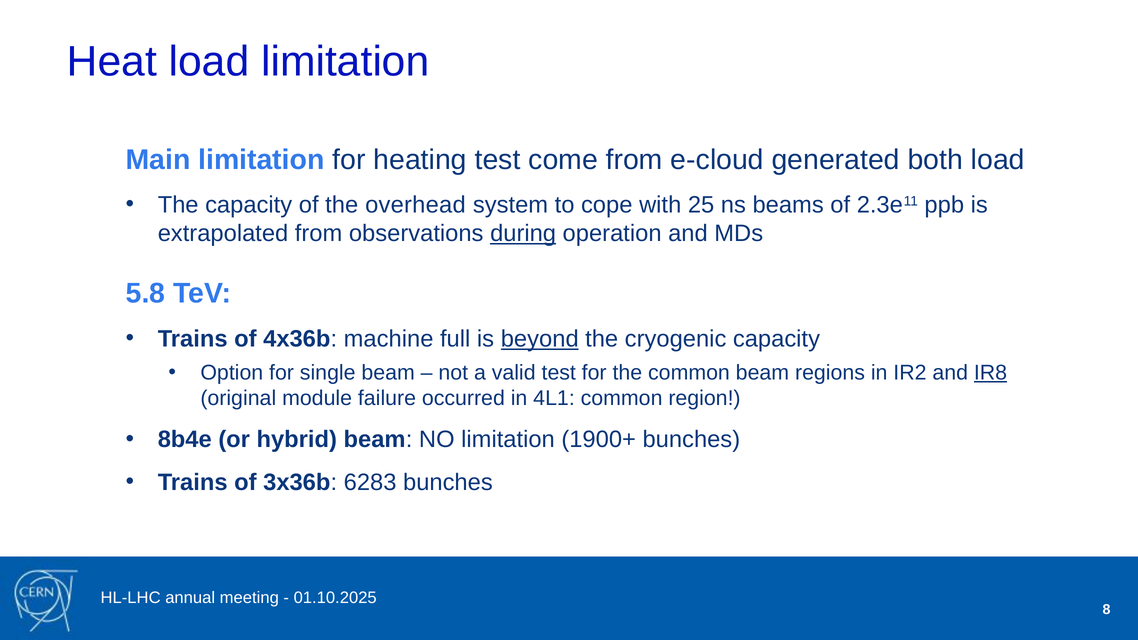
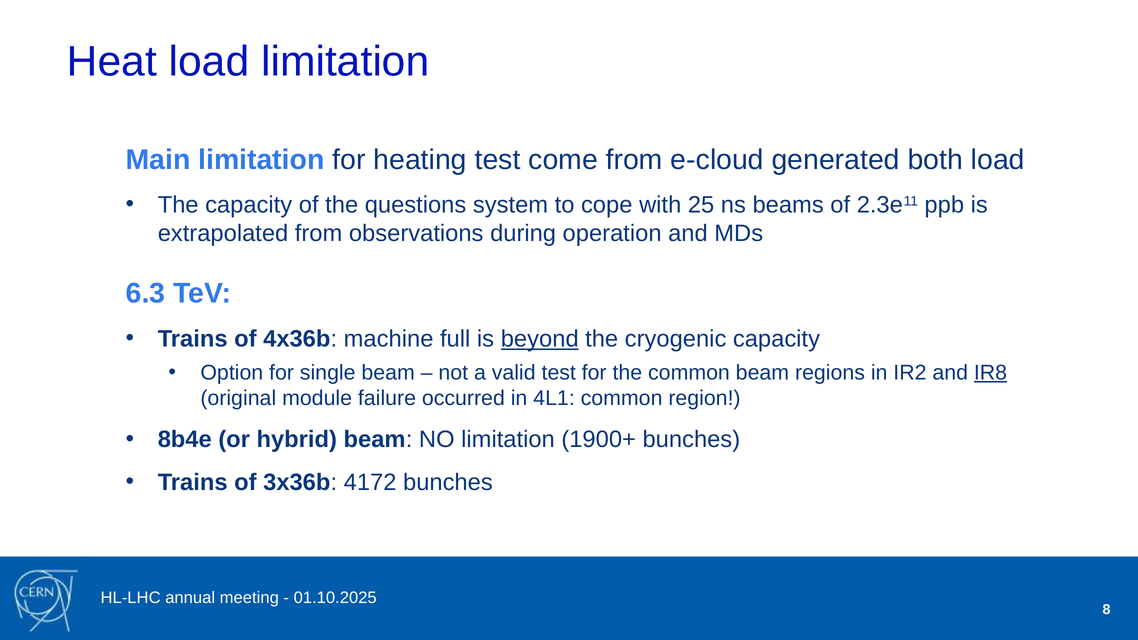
overhead: overhead -> questions (416, 205)
during underline: present -> none (523, 233)
5.8: 5.8 -> 6.3 (145, 294)
6283: 6283 -> 4172 (370, 482)
